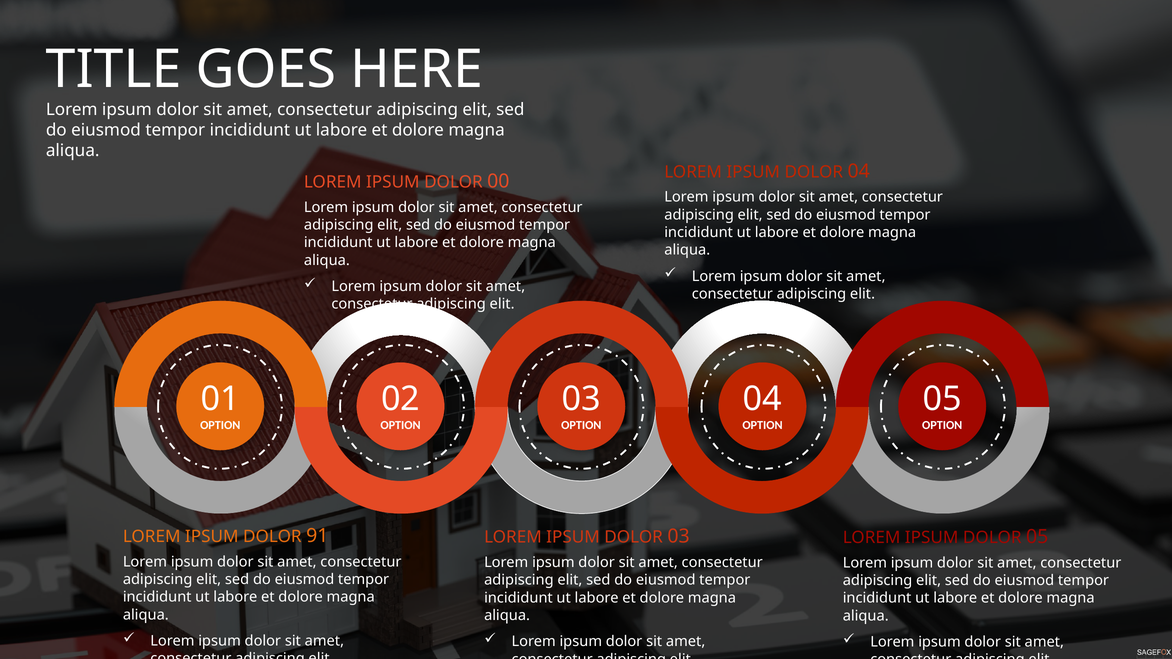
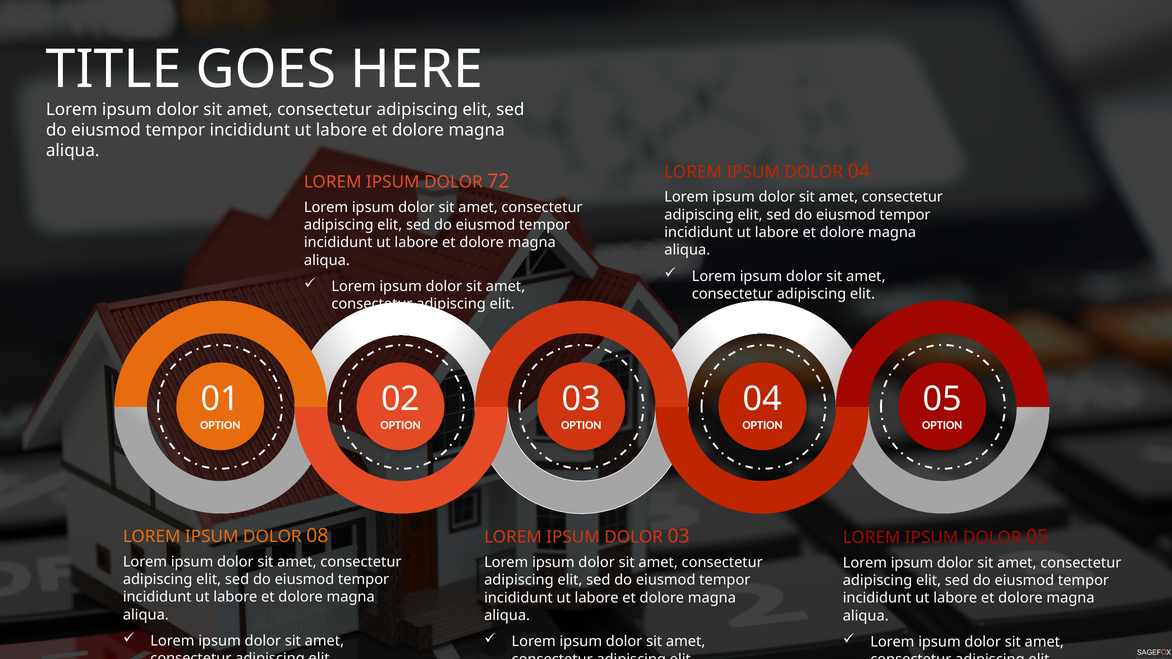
00: 00 -> 72 (498, 182)
91: 91 -> 08 (317, 536)
